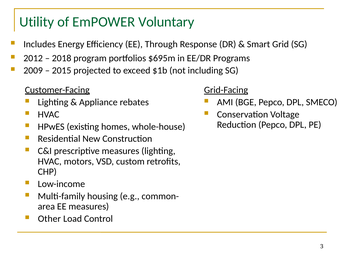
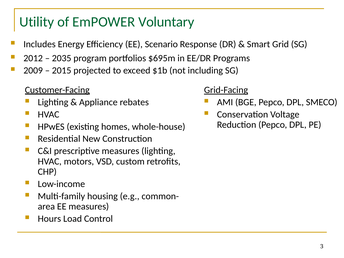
Through: Through -> Scenario (161, 44)
2018: 2018 -> 2035 (62, 58)
Other: Other -> Hours (49, 219)
